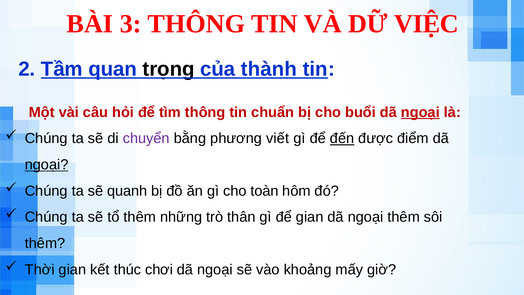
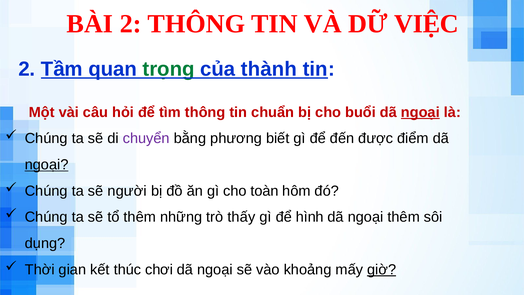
BÀI 3: 3 -> 2 (131, 24)
trọng colour: black -> green (169, 69)
viết: viết -> biết (278, 138)
đến underline: present -> none (342, 138)
quanh: quanh -> người (127, 191)
thân: thân -> thấy (241, 217)
để gian: gian -> hình (310, 217)
thêm: thêm -> dụng (45, 243)
giờ underline: none -> present (382, 269)
